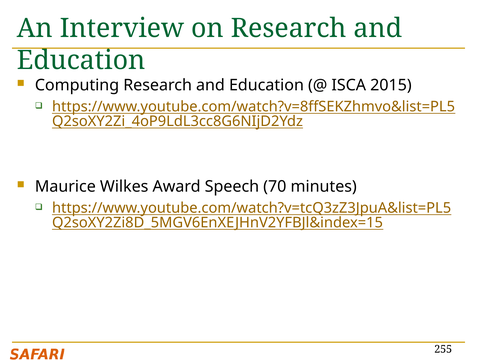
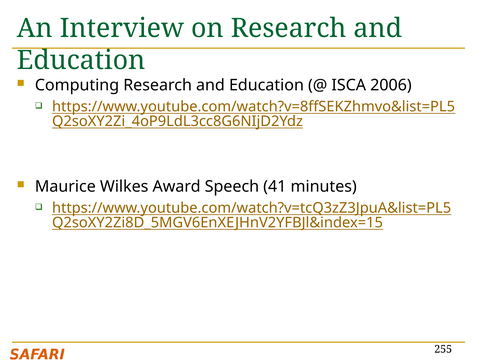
2015: 2015 -> 2006 (391, 85)
70: 70 -> 41 (275, 187)
